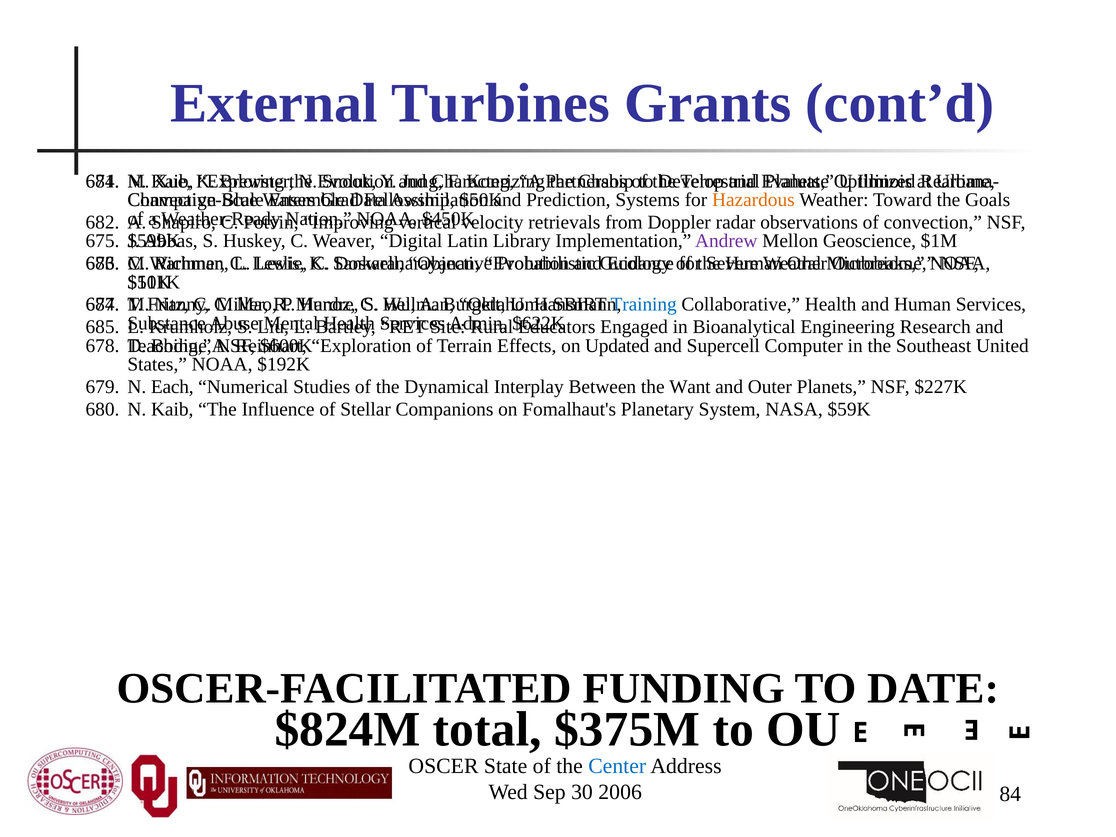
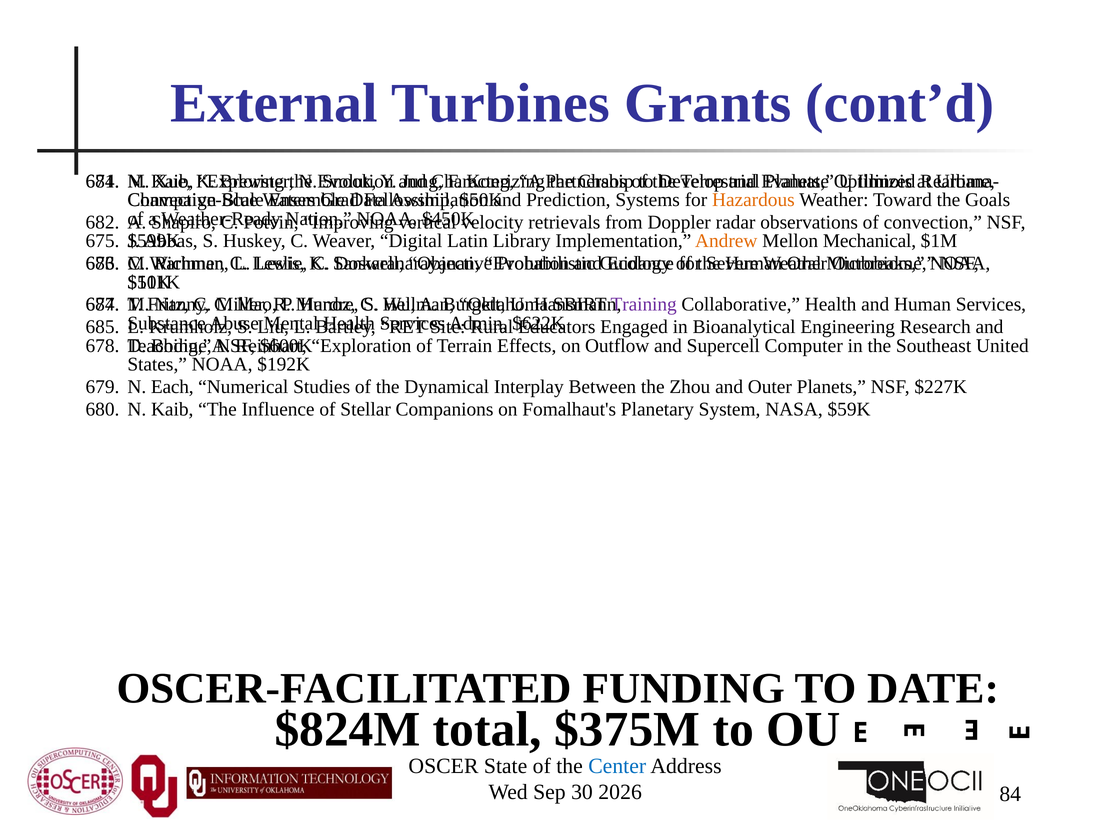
Andrew colour: purple -> orange (726, 241)
Geoscience: Geoscience -> Mechanical (870, 241)
Training colour: blue -> purple (644, 305)
Updated: Updated -> Outflow (617, 346)
Want: Want -> Zhou (690, 387)
2006: 2006 -> 2026 (620, 792)
